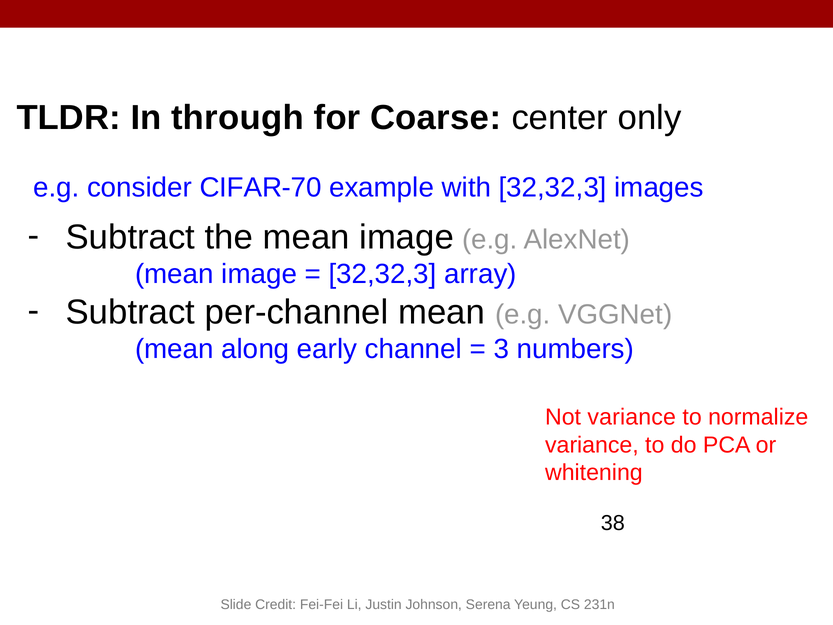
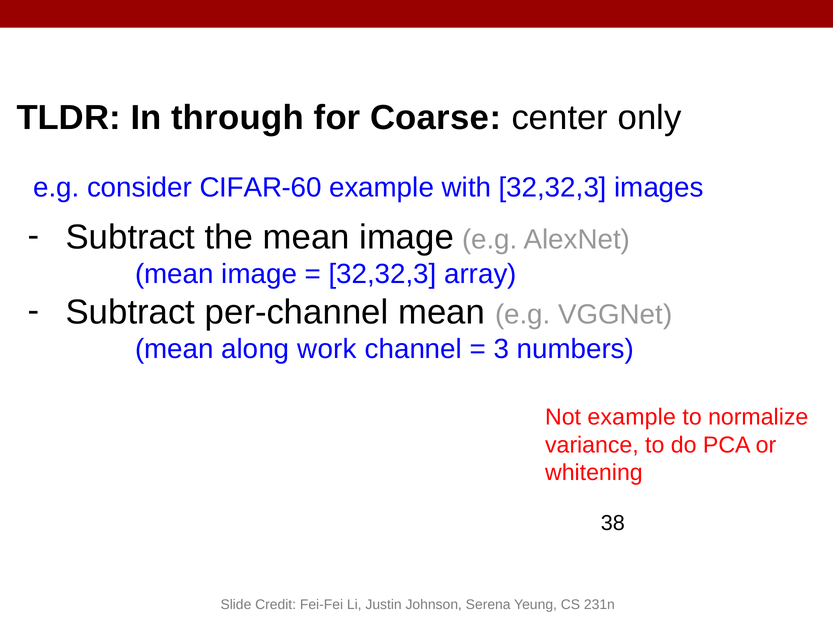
CIFAR-70: CIFAR-70 -> CIFAR-60 (261, 188)
early: early -> work (327, 349)
Not variance: variance -> example (632, 417)
